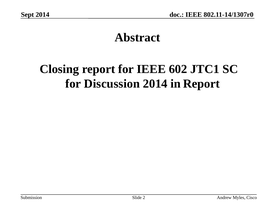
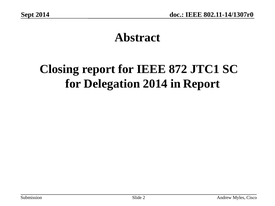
602: 602 -> 872 (178, 69)
Discussion: Discussion -> Delegation (112, 84)
